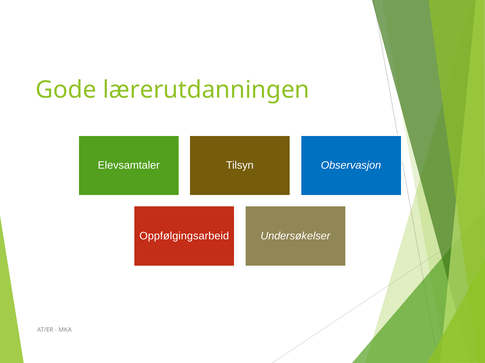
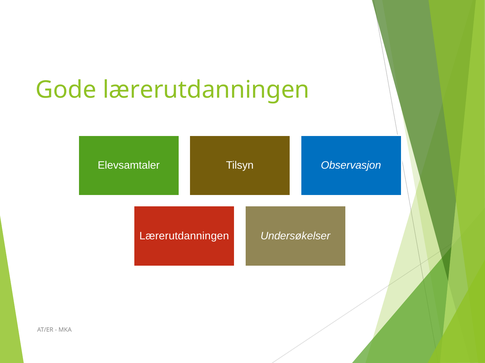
Oppfølgingsarbeid: Oppfølgingsarbeid -> Lærerutdanningen (184, 236)
